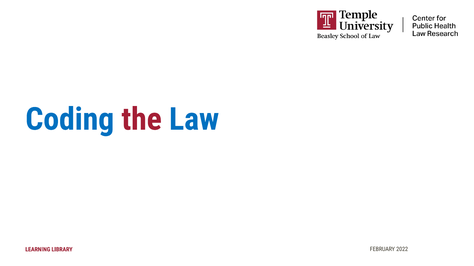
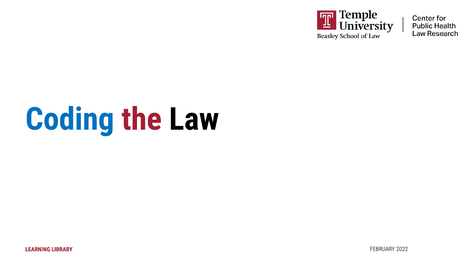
Law colour: blue -> black (194, 120)
